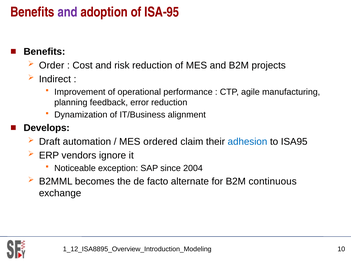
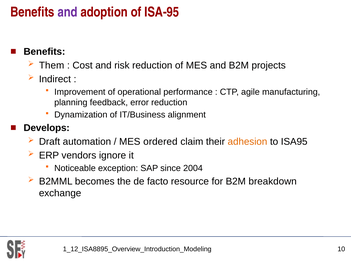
Order: Order -> Them (52, 65)
adhesion colour: blue -> orange (247, 141)
alternate: alternate -> resource (190, 181)
continuous: continuous -> breakdown (273, 181)
